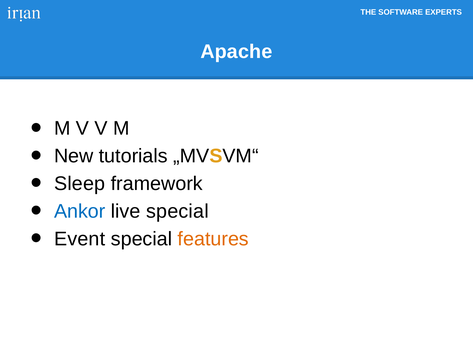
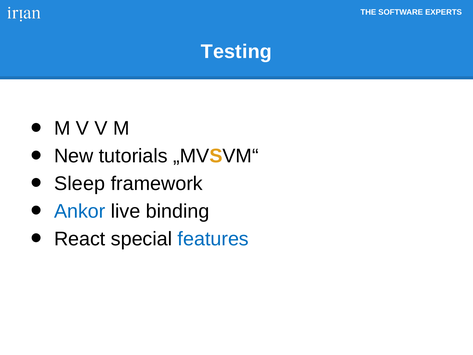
Apache: Apache -> Testing (236, 52)
live special: special -> binding (178, 211)
Event: Event -> React (80, 239)
features colour: orange -> blue (213, 239)
